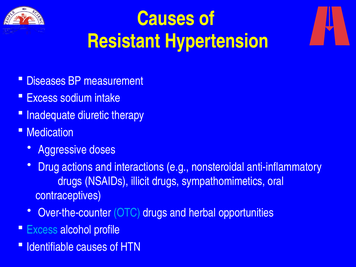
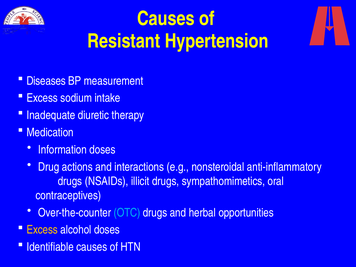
Aggressive: Aggressive -> Information (62, 150)
Excess colour: light blue -> yellow (42, 230)
alcohol profile: profile -> doses (107, 230)
